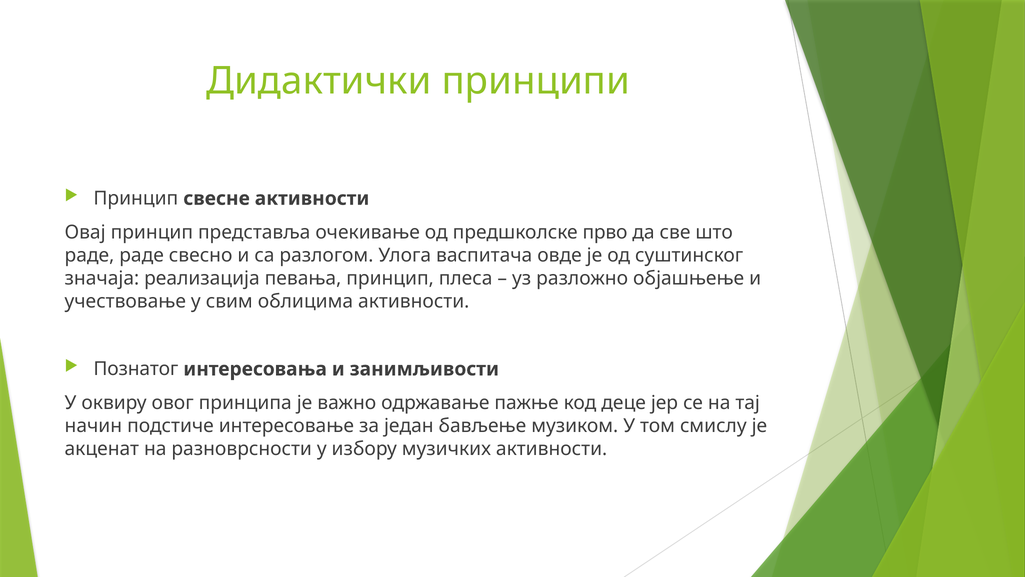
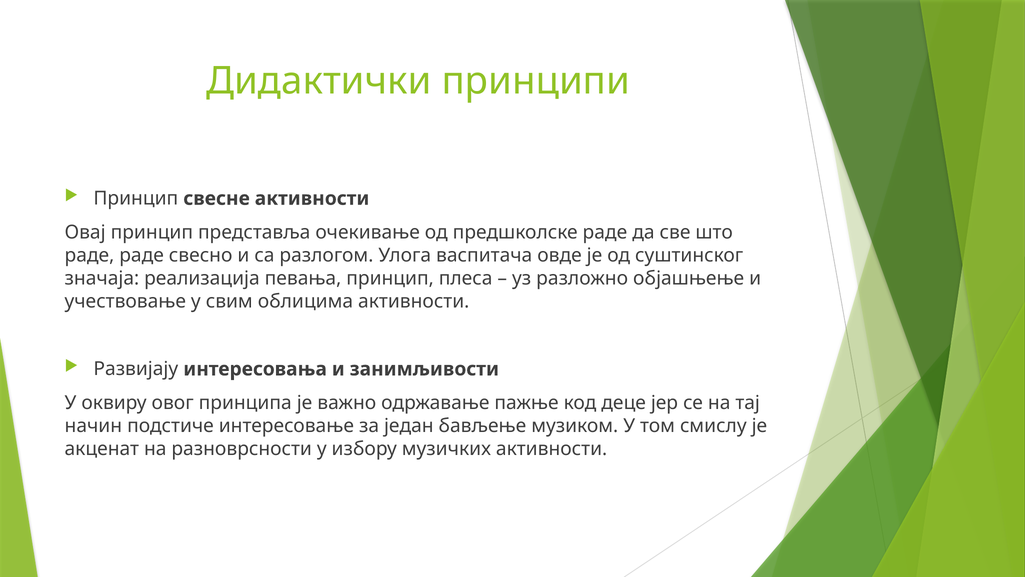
предшколске прво: прво -> раде (605, 232)
Познатог: Познатог -> Развијају (136, 369)
